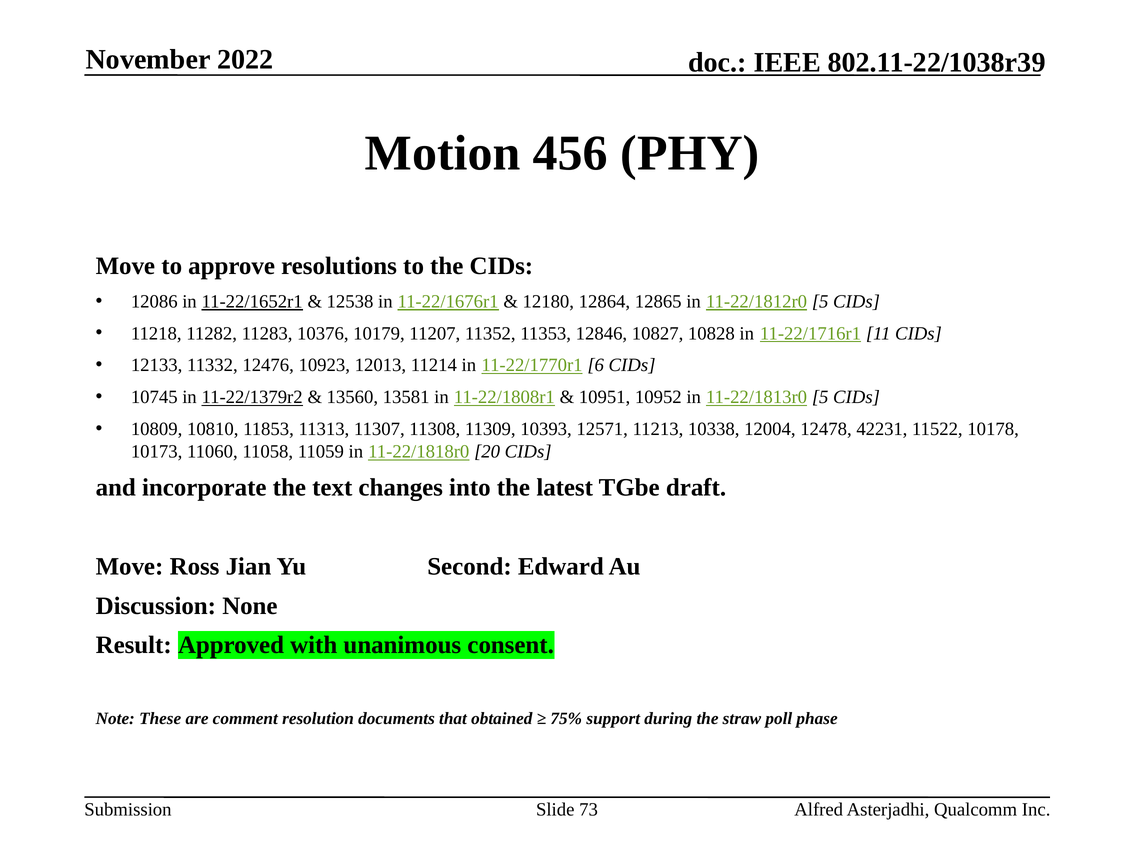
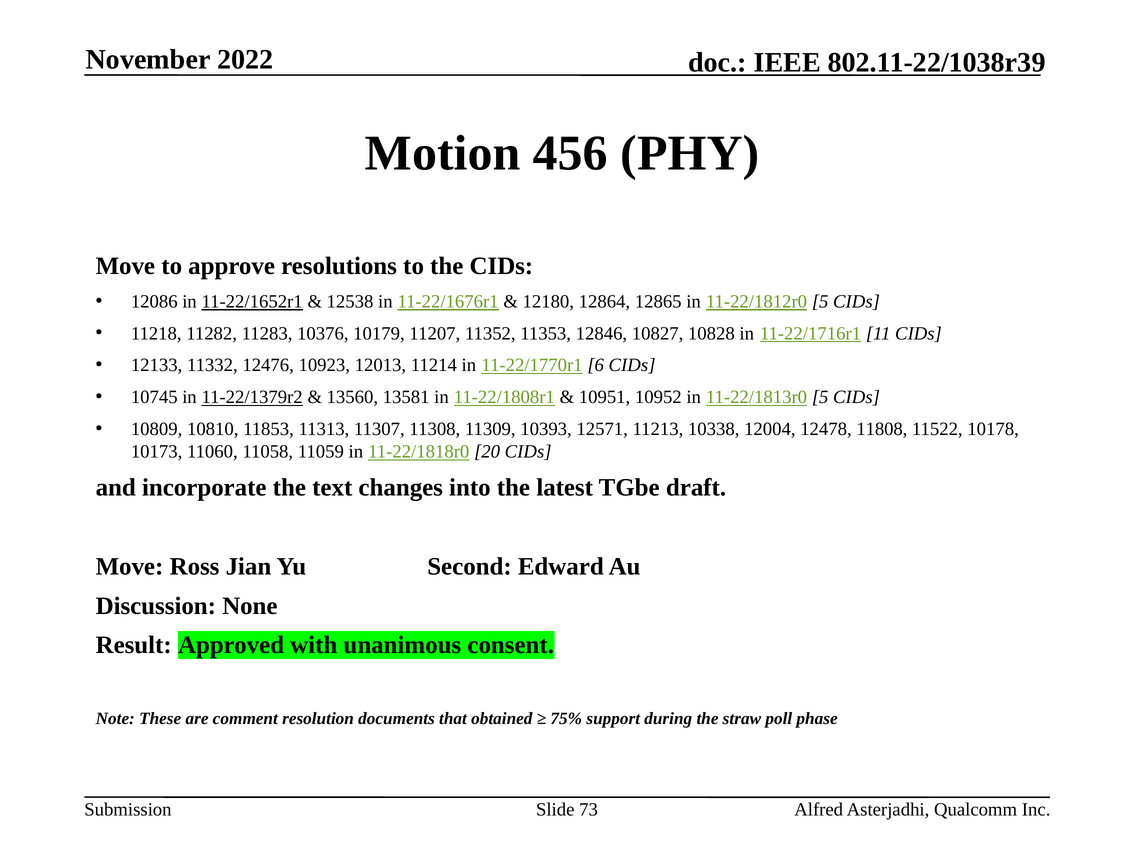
42231: 42231 -> 11808 (882, 429)
